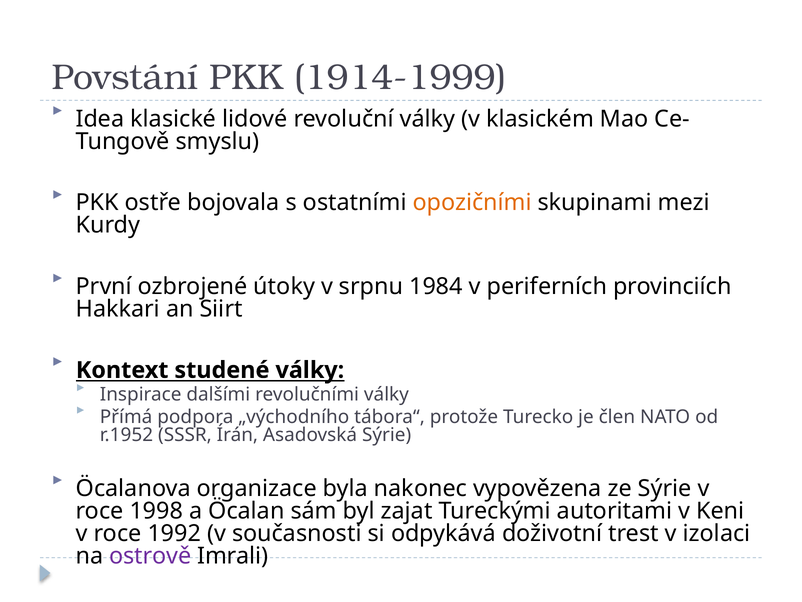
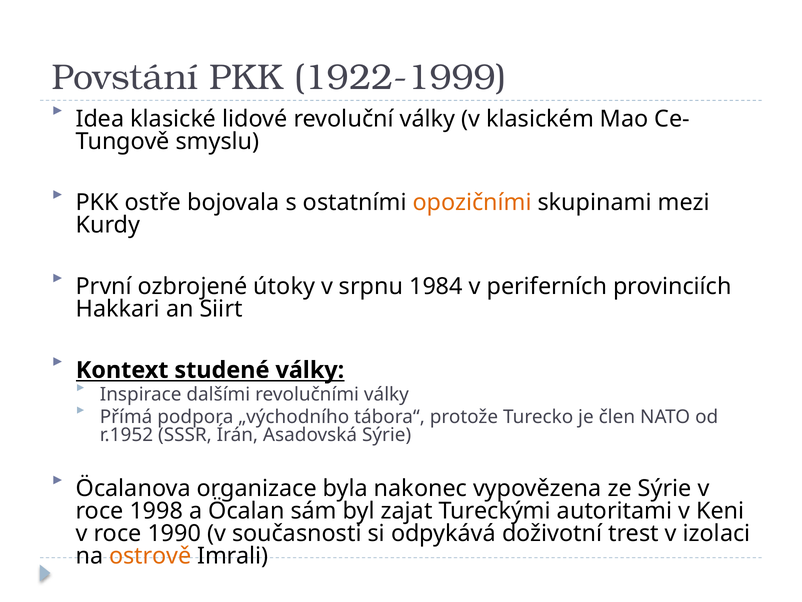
1914-1999: 1914-1999 -> 1922-1999 (400, 77)
1992: 1992 -> 1990 (174, 533)
ostrově colour: purple -> orange (150, 556)
